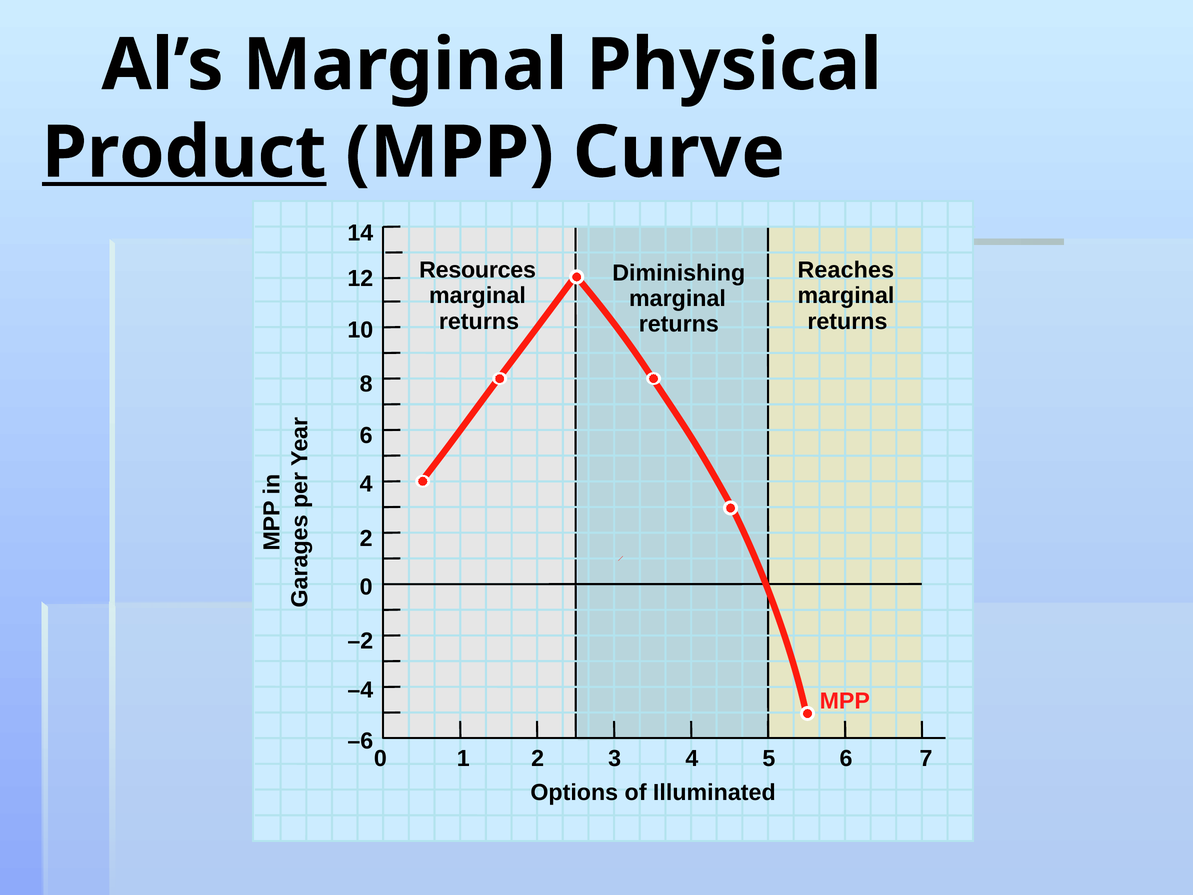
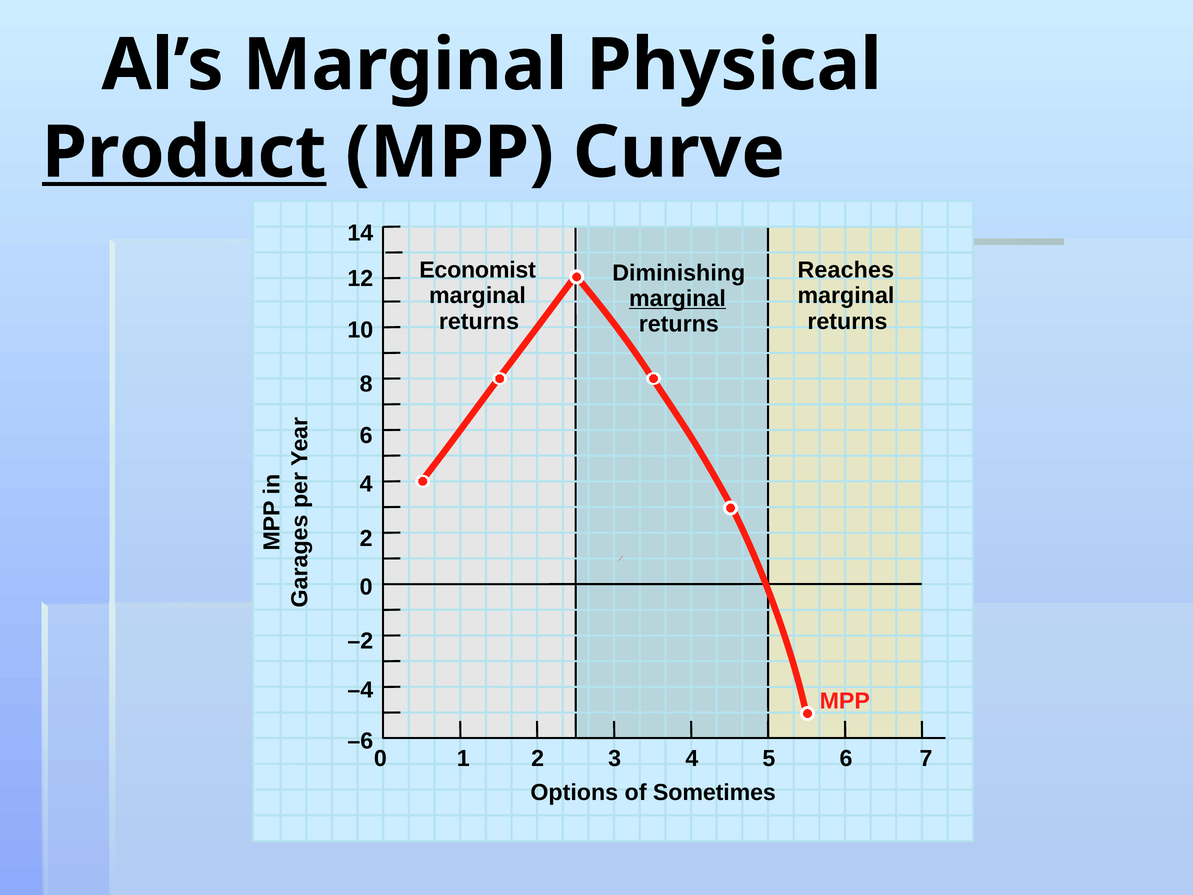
Resources: Resources -> Economist (478, 270)
marginal underline: none -> present (677, 298)
Illuminated: Illuminated -> Sometimes (714, 792)
